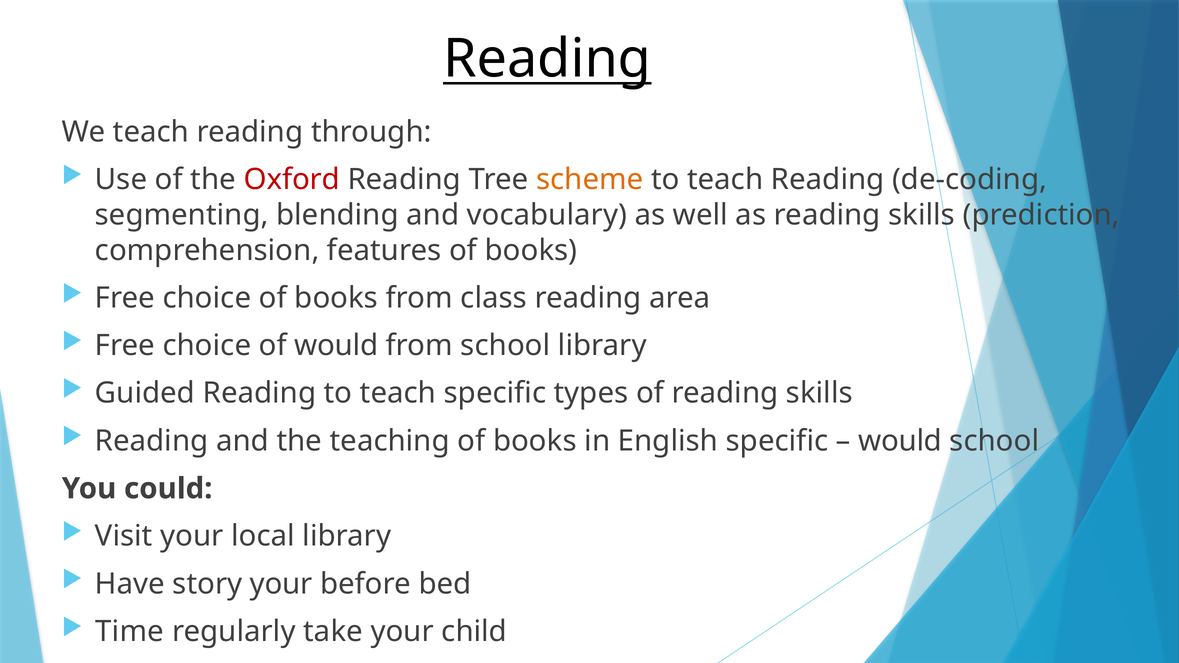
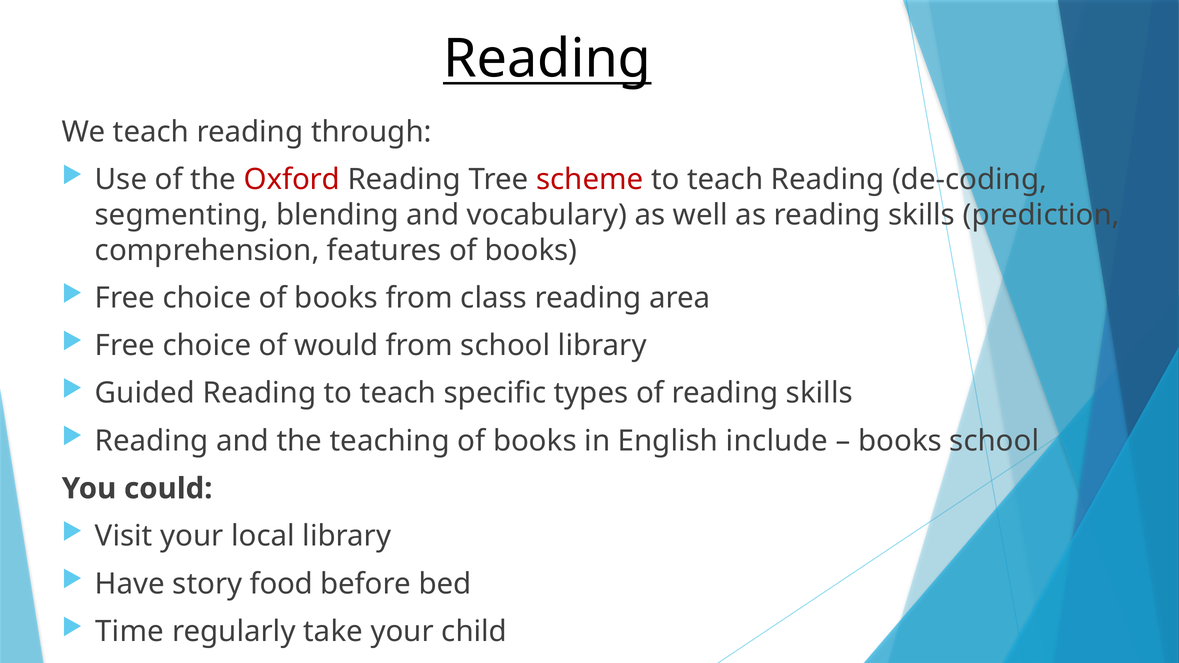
scheme colour: orange -> red (590, 180)
English specific: specific -> include (777, 441)
would: would -> books (900, 441)
story your: your -> food (281, 584)
